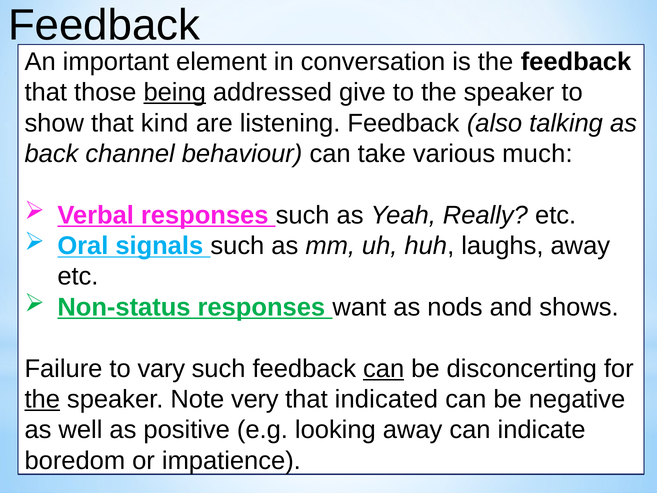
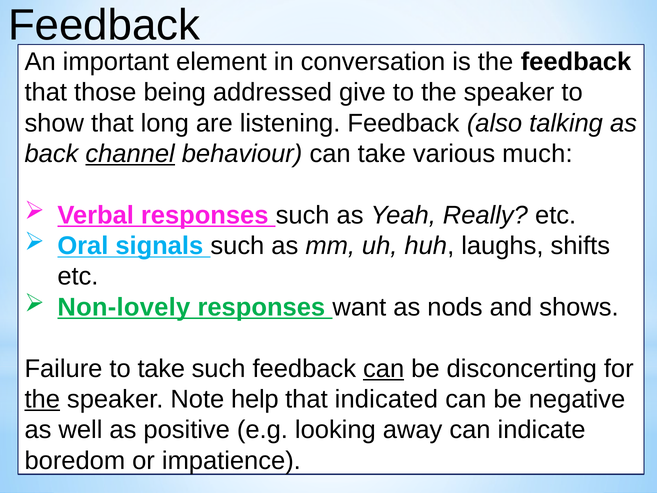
being underline: present -> none (175, 92)
kind: kind -> long (165, 123)
channel underline: none -> present (130, 154)
laughs away: away -> shifts (580, 246)
Non-status: Non-status -> Non-lovely (124, 307)
to vary: vary -> take (161, 368)
very: very -> help (255, 399)
